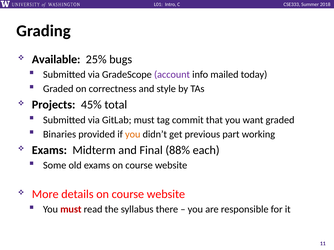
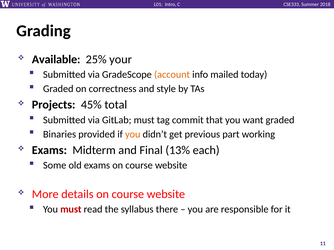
bugs: bugs -> your (121, 60)
account colour: purple -> orange (172, 75)
88%: 88% -> 13% (178, 150)
